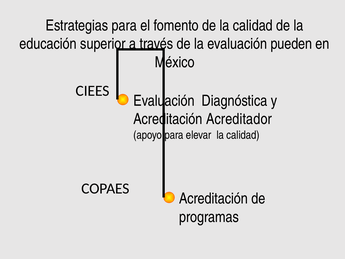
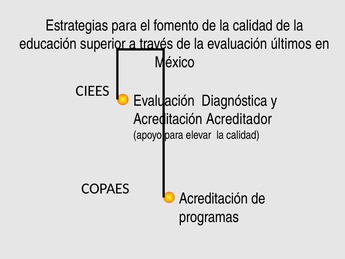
pueden: pueden -> últimos (291, 44)
